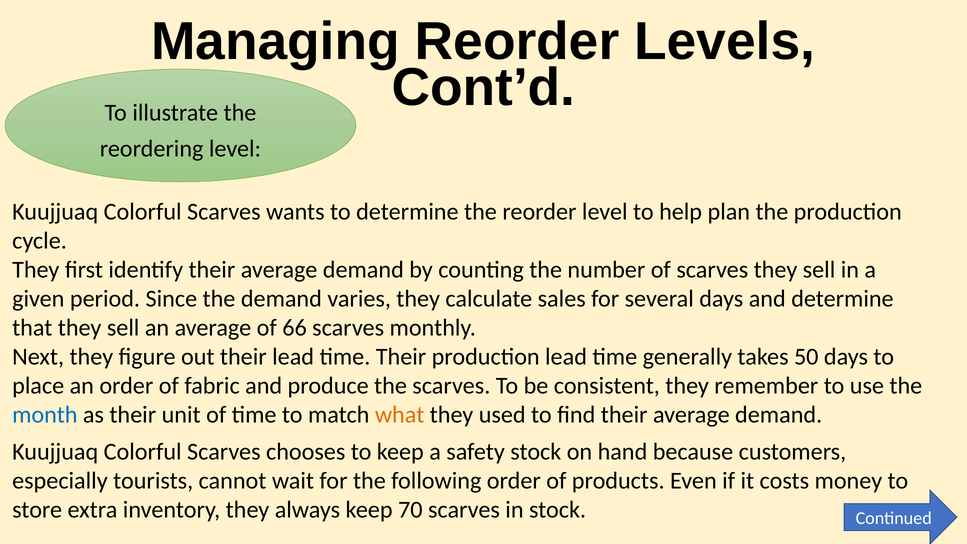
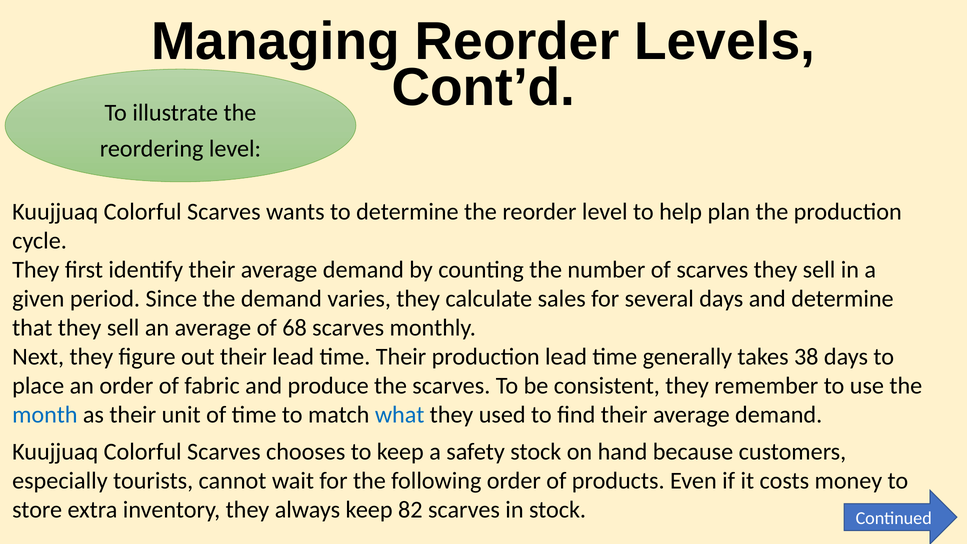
66: 66 -> 68 (295, 328)
50: 50 -> 38 (806, 357)
what colour: orange -> blue (400, 415)
70: 70 -> 82 (410, 510)
